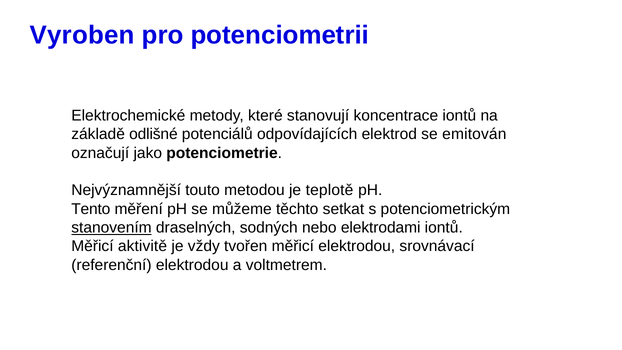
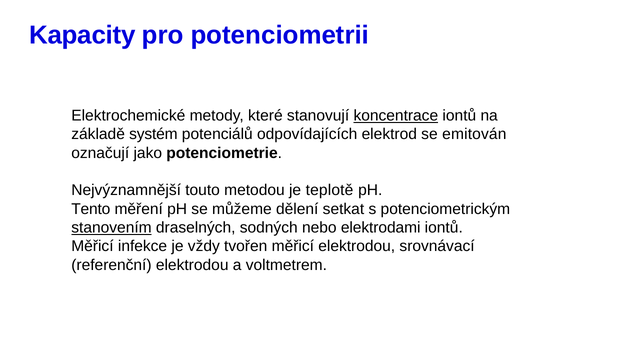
Vyroben: Vyroben -> Kapacity (82, 35)
koncentrace underline: none -> present (396, 116)
odlišné: odlišné -> systém (153, 134)
těchto: těchto -> dělení (297, 209)
aktivitě: aktivitě -> infekce (143, 246)
